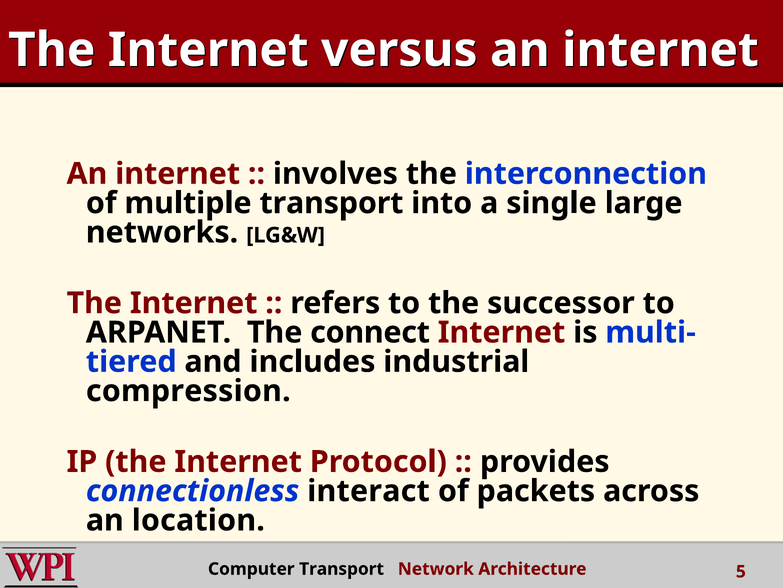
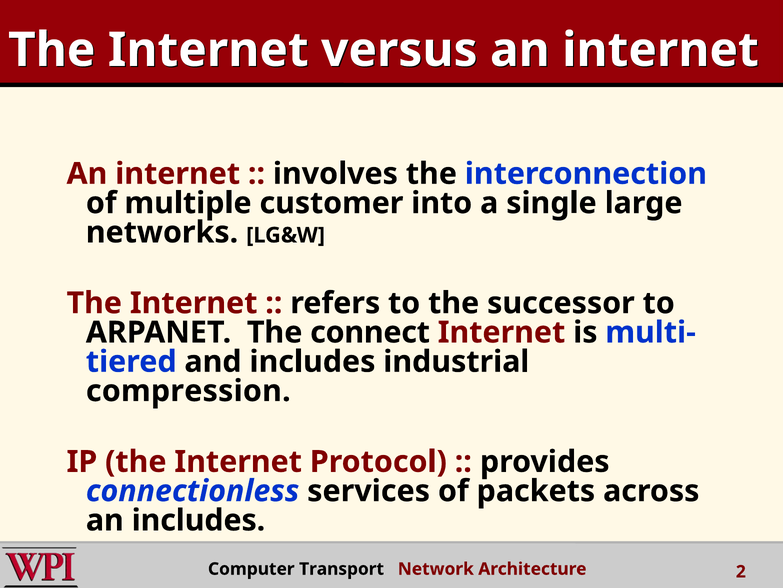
multiple transport: transport -> customer (331, 203)
interact: interact -> services (369, 490)
an location: location -> includes (198, 520)
5: 5 -> 2 (741, 571)
